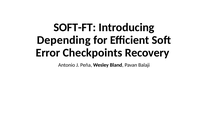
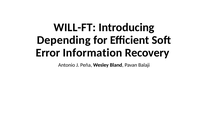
SOFT-FT: SOFT-FT -> WILL-FT (75, 27)
Checkpoints: Checkpoints -> Information (92, 53)
